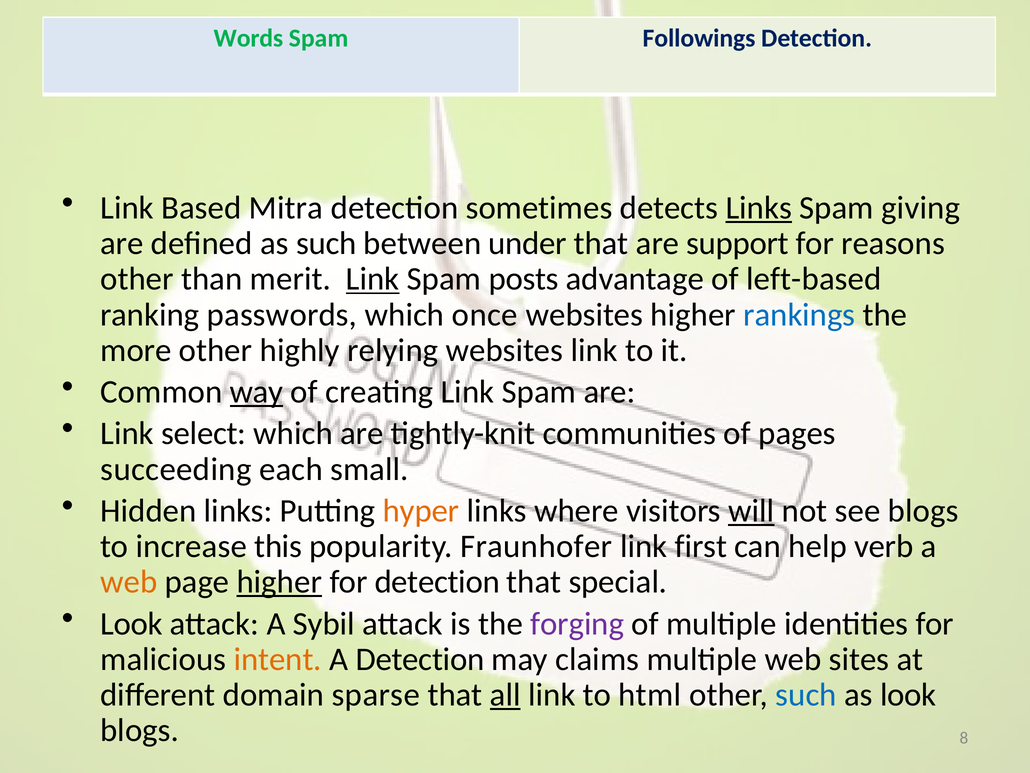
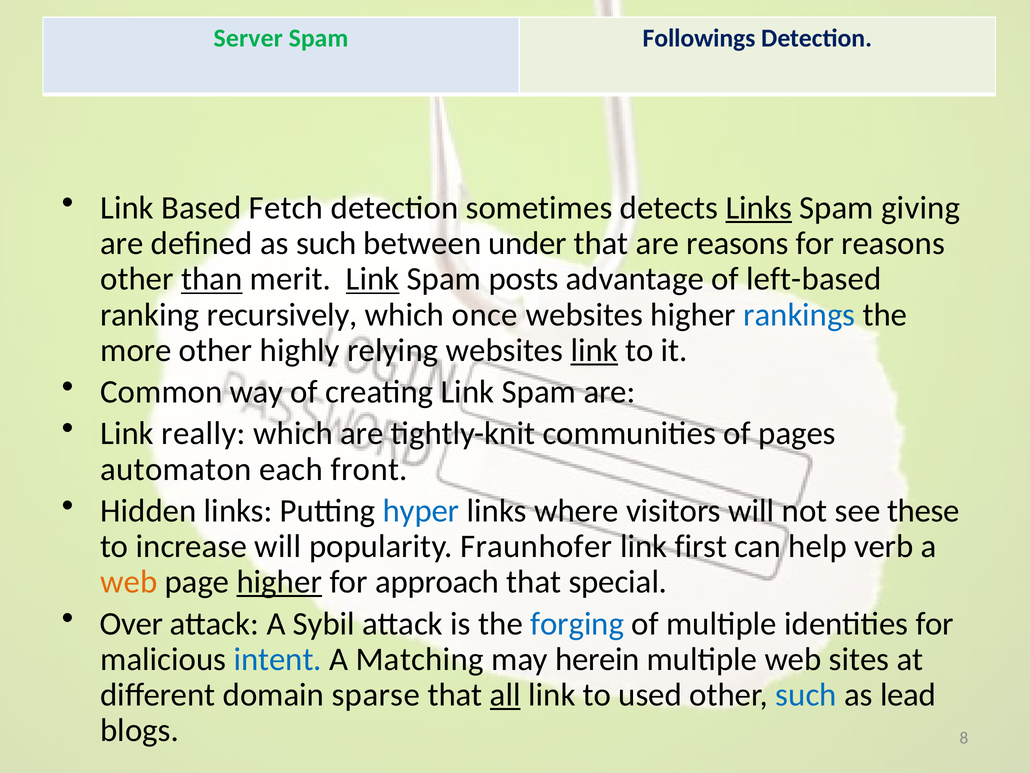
Words: Words -> Server (248, 38)
Mitra: Mitra -> Fetch (286, 208)
are support: support -> reasons (738, 243)
than underline: none -> present (212, 279)
passwords: passwords -> recursively (282, 314)
link underline: none -> present (594, 350)
way underline: present -> none (257, 392)
select: select -> really (203, 433)
succeeding: succeeding -> automaton (176, 469)
small: small -> front (369, 469)
hyper colour: orange -> blue (421, 511)
will underline: present -> none (751, 511)
see blogs: blogs -> these (923, 511)
increase this: this -> will (278, 546)
for detection: detection -> approach (437, 582)
Look: Look -> Over (131, 623)
forging colour: purple -> blue (577, 623)
intent colour: orange -> blue (278, 659)
A Detection: Detection -> Matching (420, 659)
claims: claims -> herein (597, 659)
html: html -> used (650, 694)
as look: look -> lead (908, 694)
